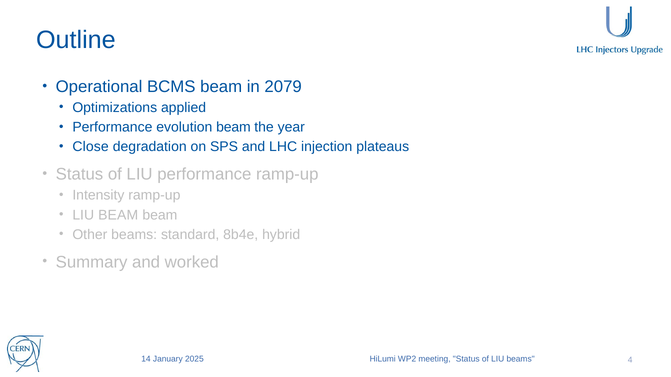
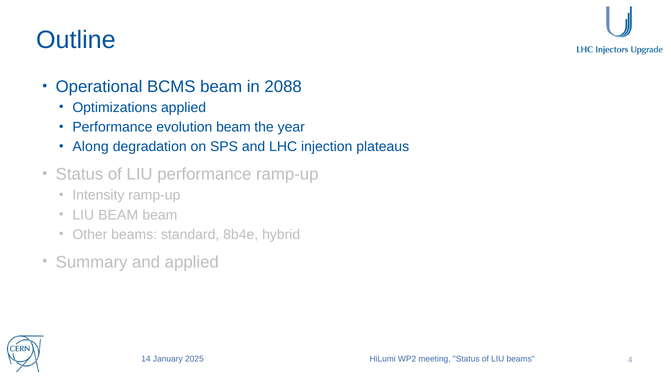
2079: 2079 -> 2088 (283, 87)
Close: Close -> Along (91, 147)
and worked: worked -> applied (192, 262)
